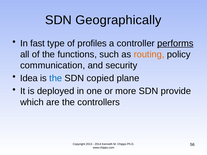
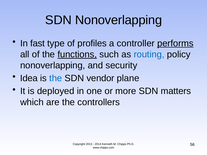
SDN Geographically: Geographically -> Nonoverlapping (119, 20)
functions underline: none -> present (77, 54)
routing colour: orange -> blue (149, 54)
communication: communication -> nonoverlapping (53, 66)
copied: copied -> vendor (100, 78)
provide: provide -> matters (176, 91)
